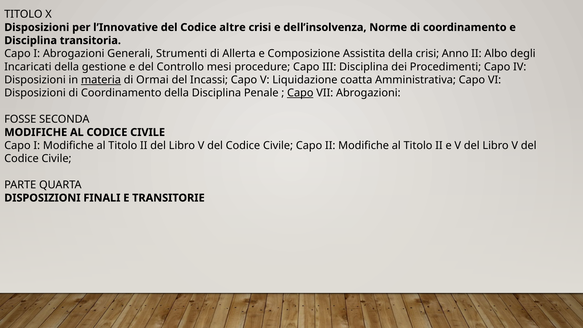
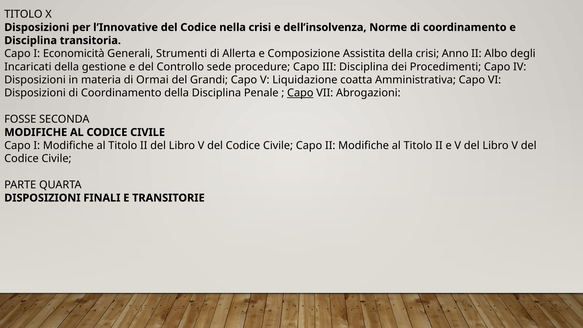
altre: altre -> nella (233, 27)
I Abrogazioni: Abrogazioni -> Economicità (74, 54)
mesi: mesi -> sede (219, 67)
materia underline: present -> none (101, 80)
Incassi: Incassi -> Grandi (209, 80)
